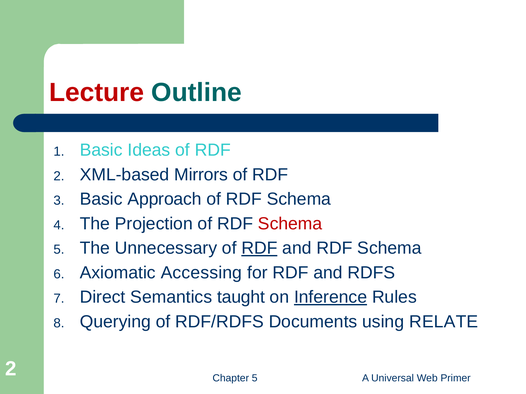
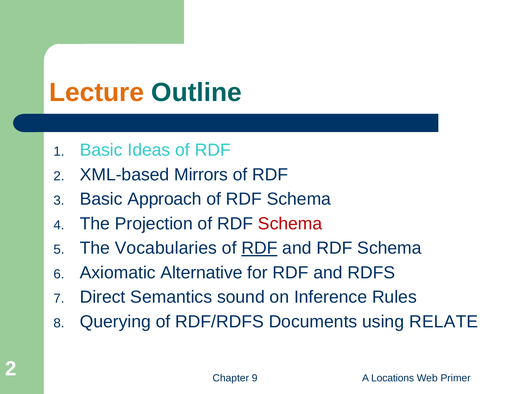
Lecture colour: red -> orange (97, 93)
Unnecessary: Unnecessary -> Vocabularies (166, 248)
Accessing: Accessing -> Alternative (202, 273)
taught: taught -> sound (241, 298)
Inference underline: present -> none (331, 298)
Chapter 5: 5 -> 9 (255, 379)
Universal: Universal -> Locations (393, 379)
